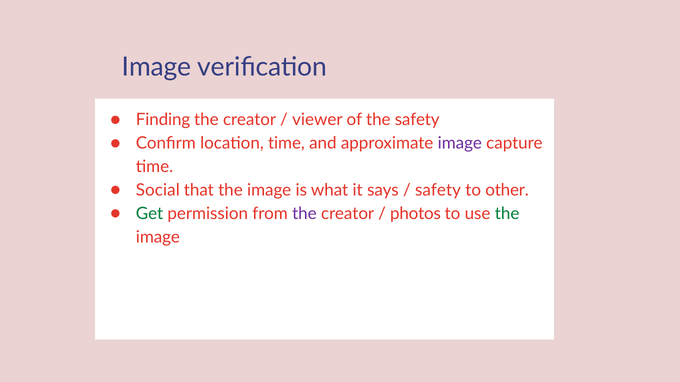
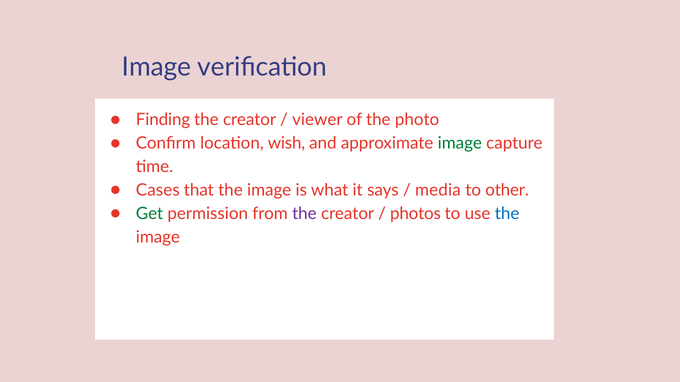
the safety: safety -> photo (417, 120)
location time: time -> wish (286, 143)
image colour: purple -> green (460, 143)
Social: Social -> Cases (158, 190)
safety: safety -> media (438, 190)
the colour: green -> blue (507, 214)
